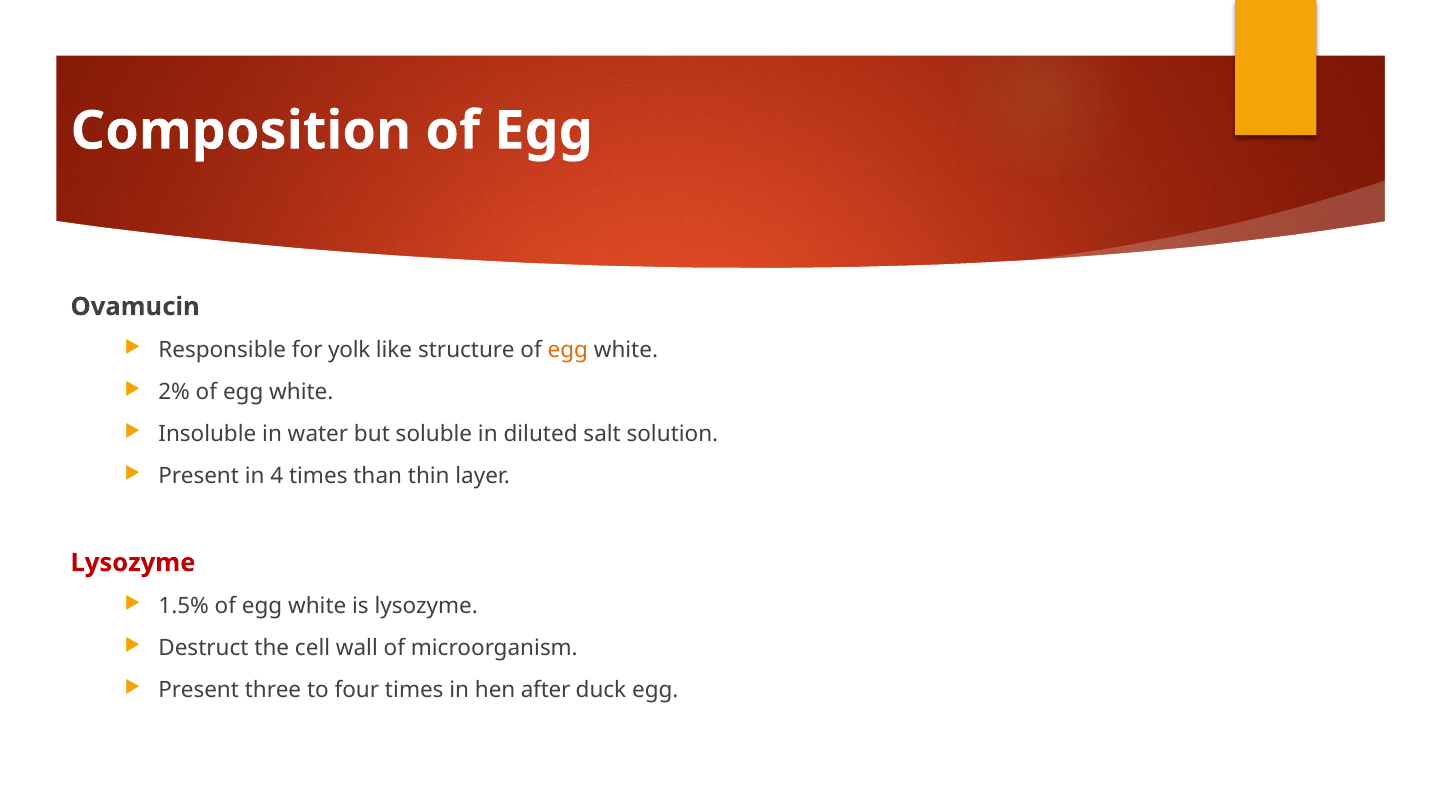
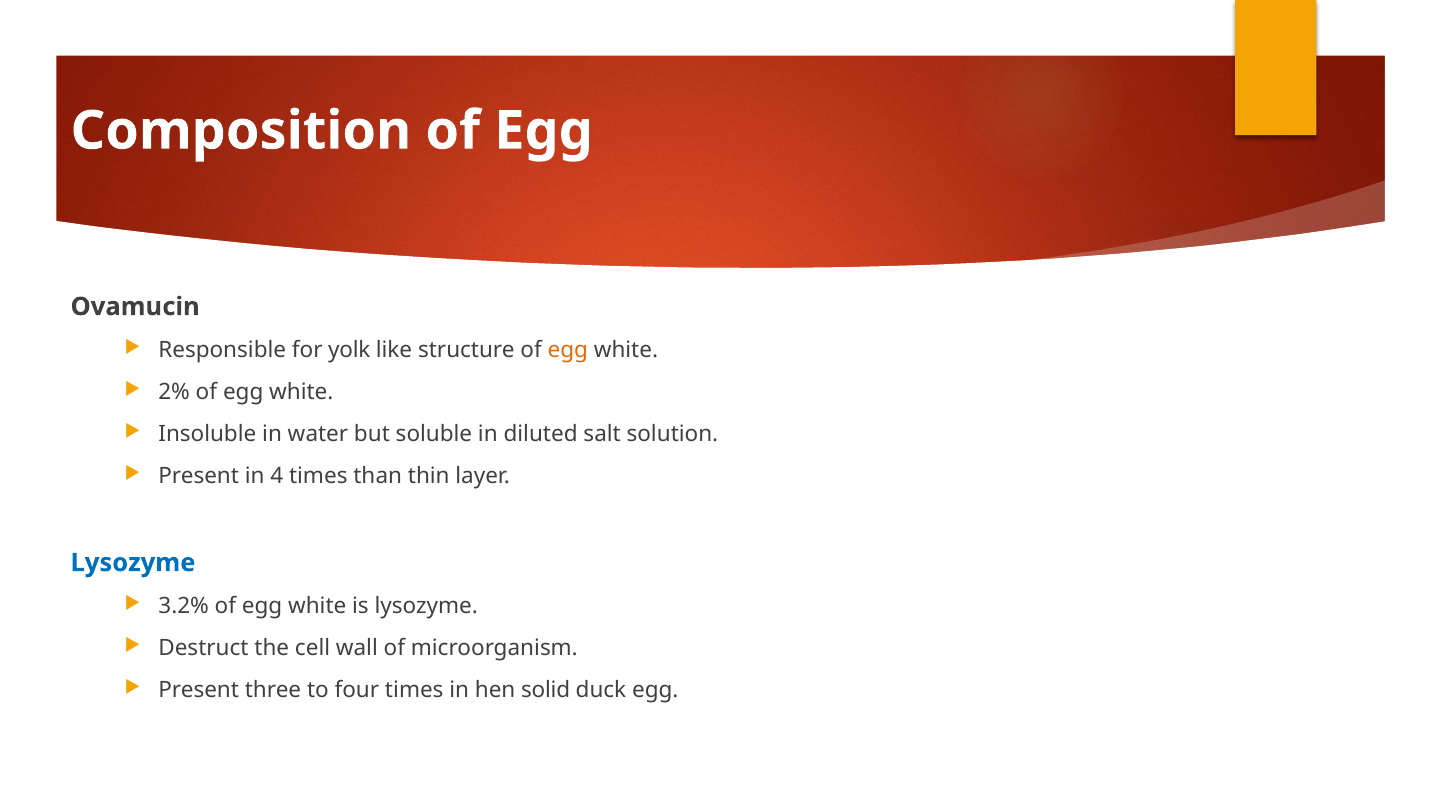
Lysozyme colour: red -> blue (133, 563)
1.5%: 1.5% -> 3.2% (184, 606)
after: after -> solid (546, 691)
